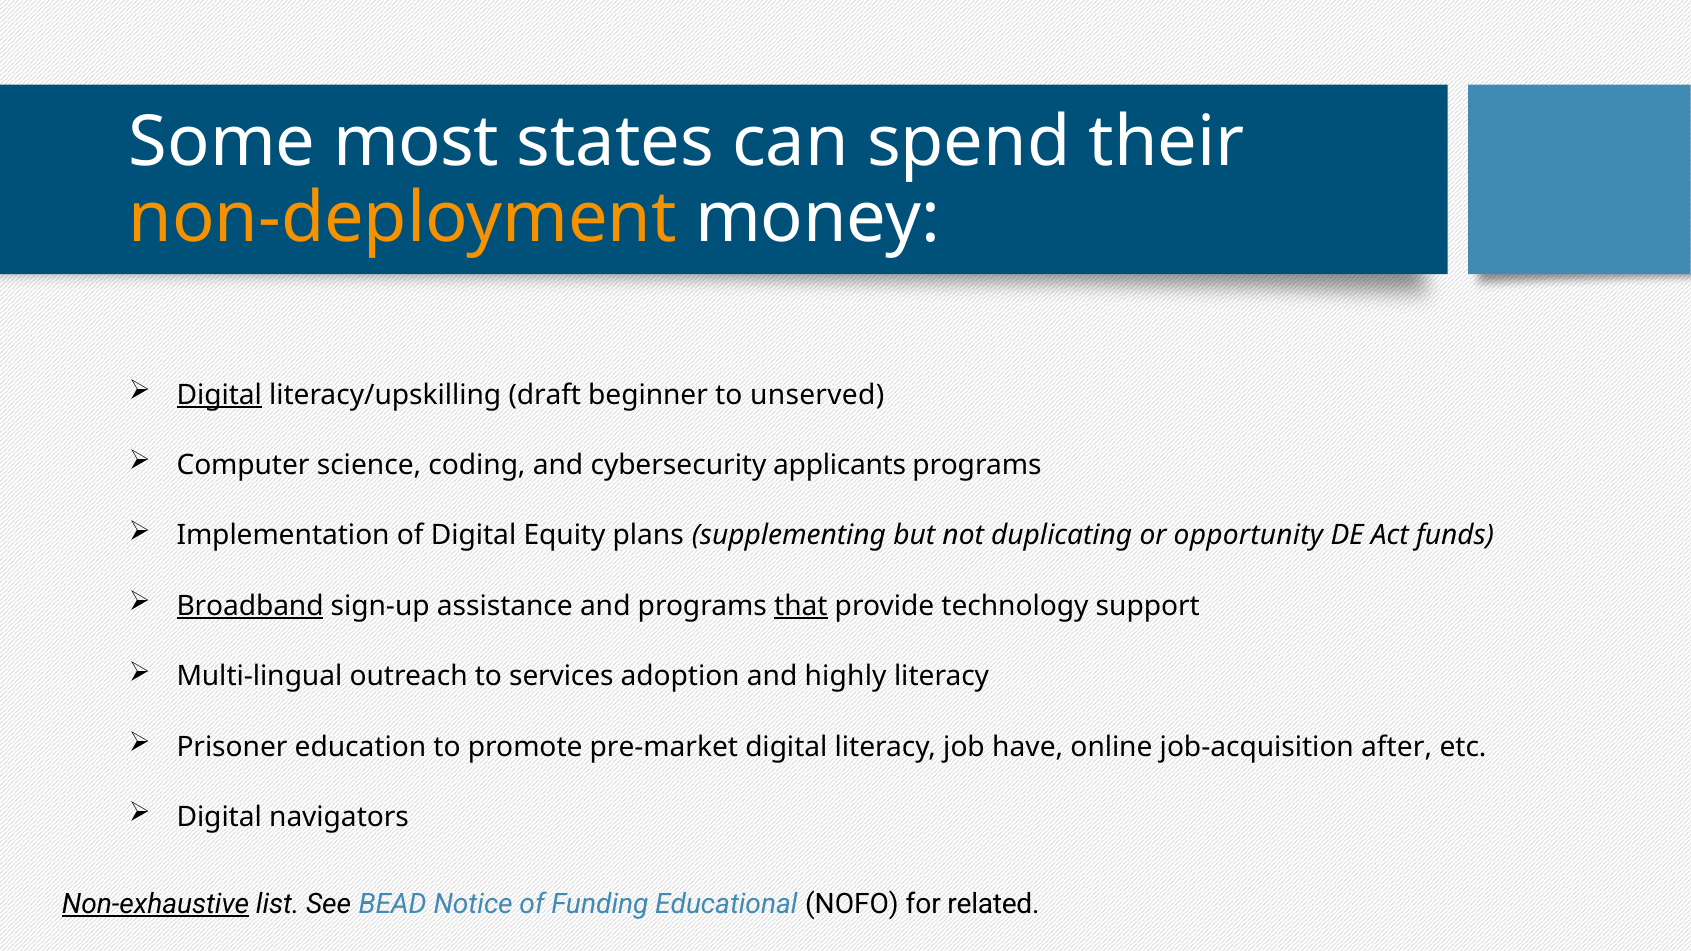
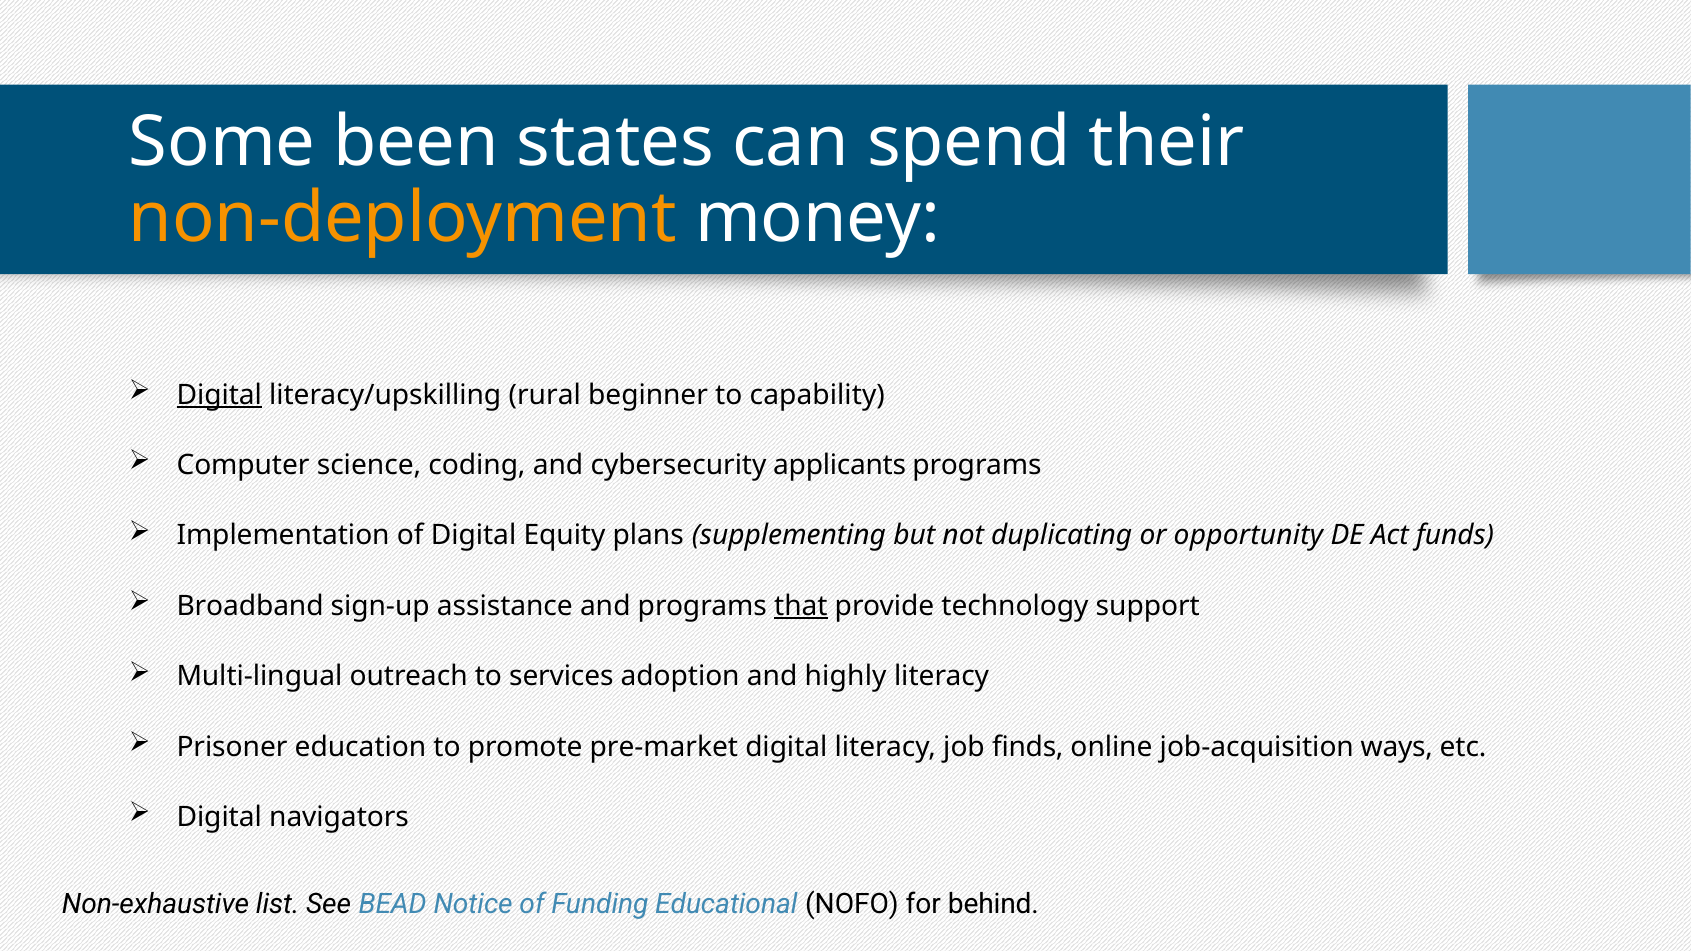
most: most -> been (416, 142)
draft: draft -> rural (545, 395)
unserved: unserved -> capability (817, 395)
Broadband underline: present -> none (250, 606)
have: have -> finds (1028, 747)
after: after -> ways (1397, 747)
Non-exhaustive underline: present -> none (156, 904)
related: related -> behind (993, 904)
